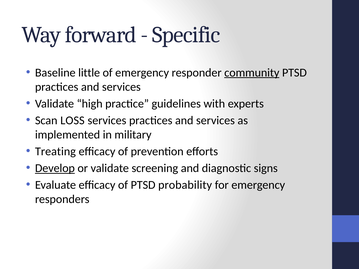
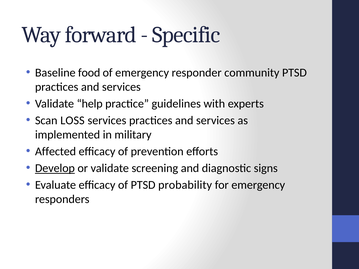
little: little -> food (89, 73)
community underline: present -> none (252, 73)
high: high -> help (90, 104)
Treating: Treating -> Affected (56, 152)
